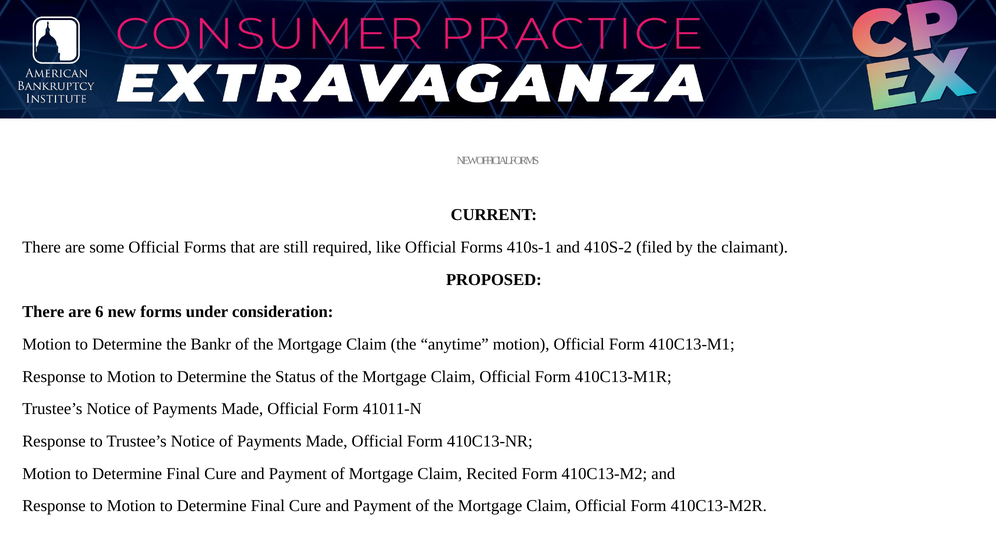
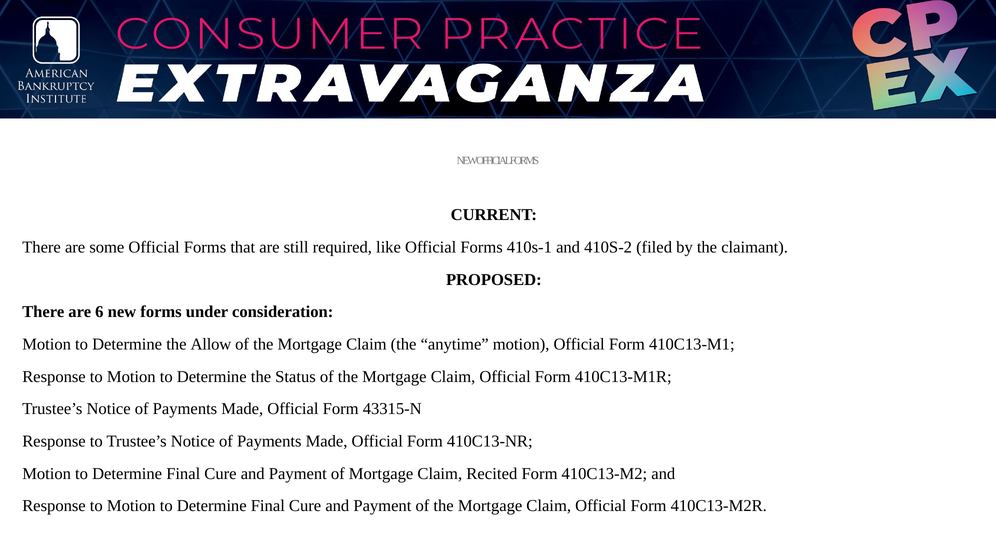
Bankr: Bankr -> Allow (211, 344)
41011-N: 41011-N -> 43315-N (392, 409)
